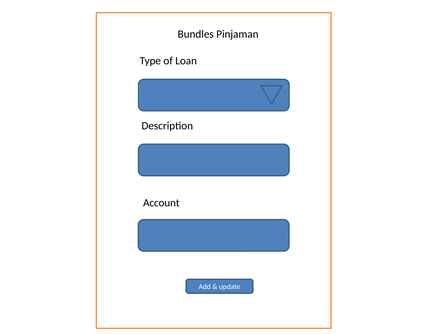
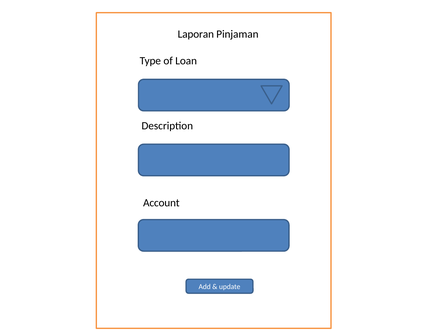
Bundles: Bundles -> Laporan (196, 34)
